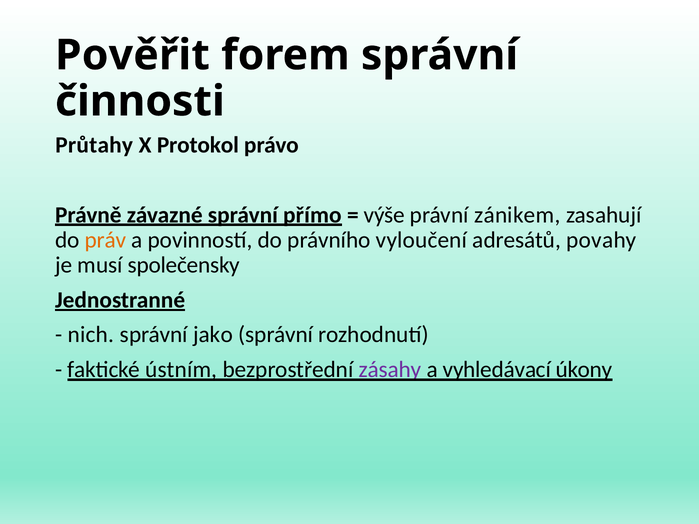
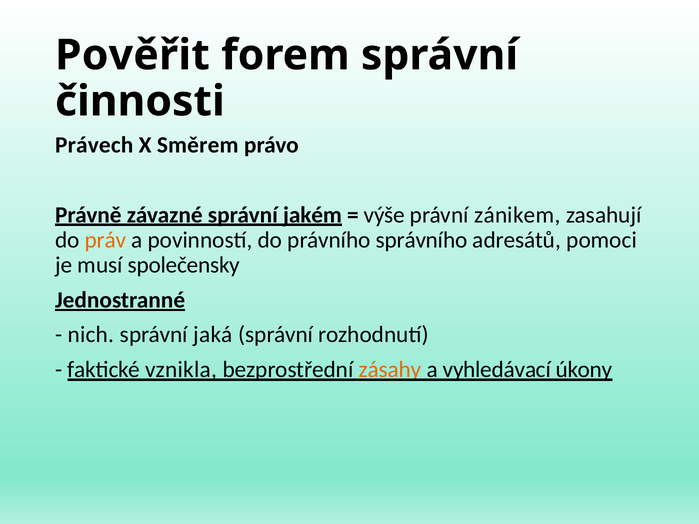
Průtahy: Průtahy -> Právech (94, 145)
Protokol: Protokol -> Směrem (198, 145)
přímo: přímo -> jakém (313, 215)
vyloučení: vyloučení -> správního (422, 240)
povahy: povahy -> pomoci (602, 240)
jako: jako -> jaká (213, 335)
ústním: ústním -> vznikla (181, 370)
zásahy colour: purple -> orange (390, 370)
